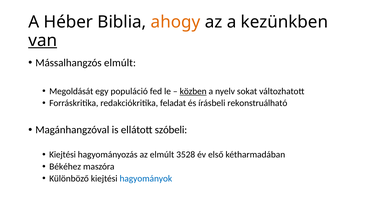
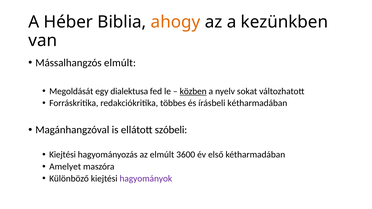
van underline: present -> none (43, 40)
populáció: populáció -> dialektusa (129, 91)
feladat: feladat -> többes (173, 103)
írásbeli rekonstruálható: rekonstruálható -> kétharmadában (257, 103)
3528: 3528 -> 3600 (186, 155)
Békéhez: Békéhez -> Amelyet (65, 167)
hagyományok colour: blue -> purple (146, 179)
